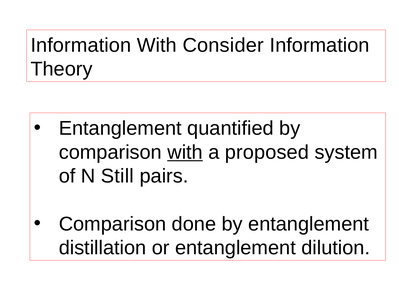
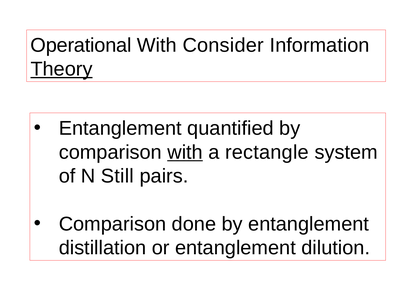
Information: Information -> Operational (81, 45)
Theory underline: none -> present (62, 69)
proposed: proposed -> rectangle (267, 152)
